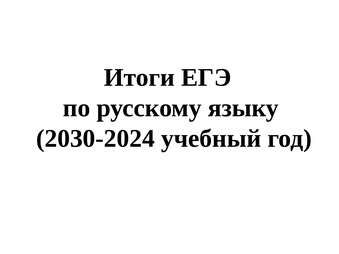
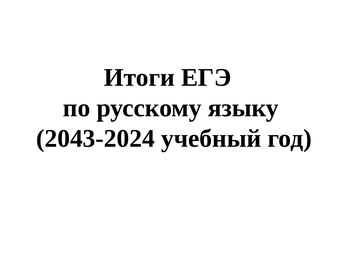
2030-2024: 2030-2024 -> 2043-2024 (95, 139)
